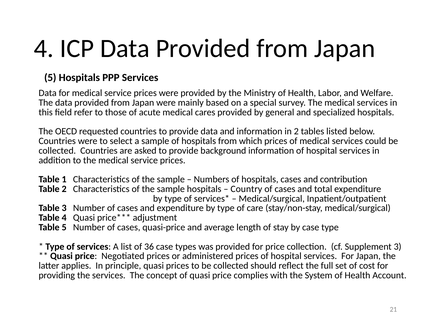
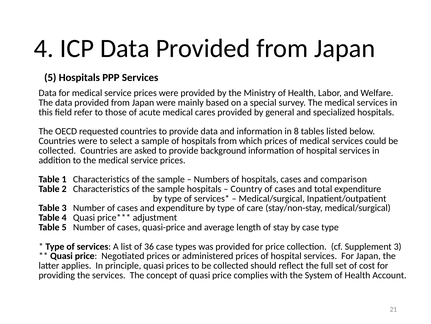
in 2: 2 -> 8 (296, 131)
contribution: contribution -> comparison (344, 179)
